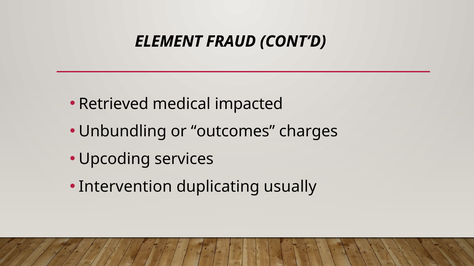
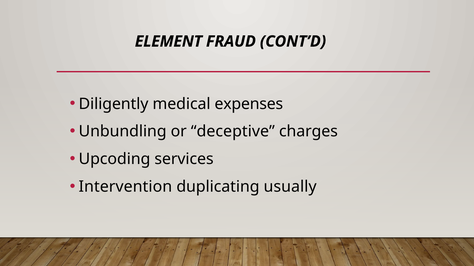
Retrieved: Retrieved -> Diligently (114, 104)
impacted: impacted -> expenses (249, 104)
outcomes: outcomes -> deceptive (233, 132)
